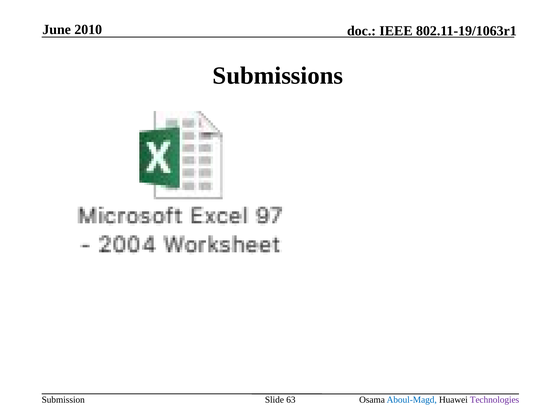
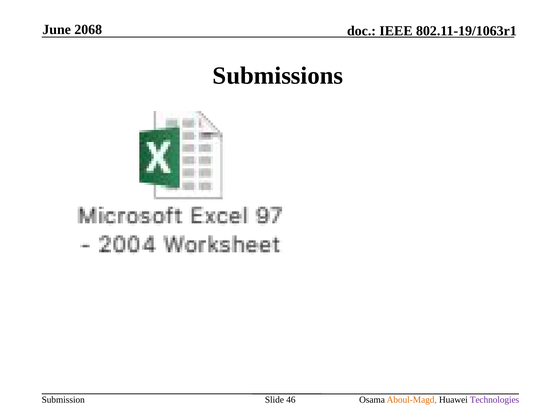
2010: 2010 -> 2068 (88, 29)
63: 63 -> 46 (291, 400)
Aboul-Magd colour: blue -> orange (412, 400)
